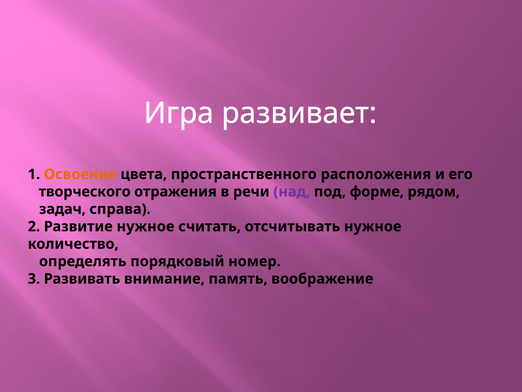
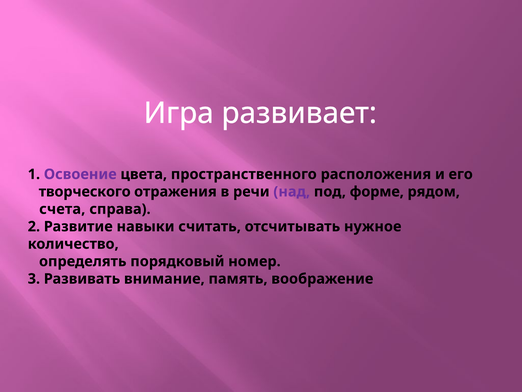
Освоение colour: orange -> purple (80, 174)
задач: задач -> счета (62, 209)
Развитие нужное: нужное -> навыки (146, 226)
